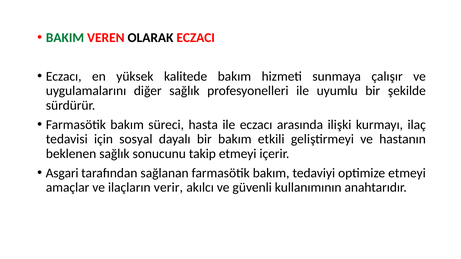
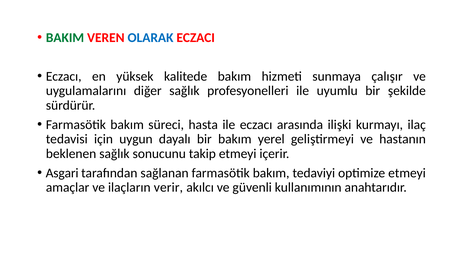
OLARAK colour: black -> blue (151, 38)
sosyal: sosyal -> uygun (136, 139)
etkili: etkili -> yerel (271, 139)
